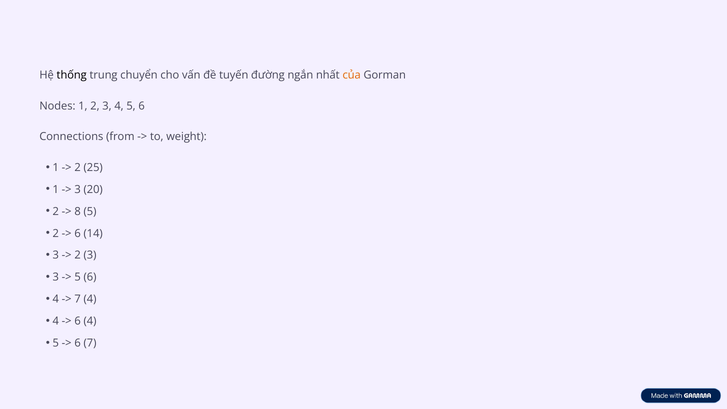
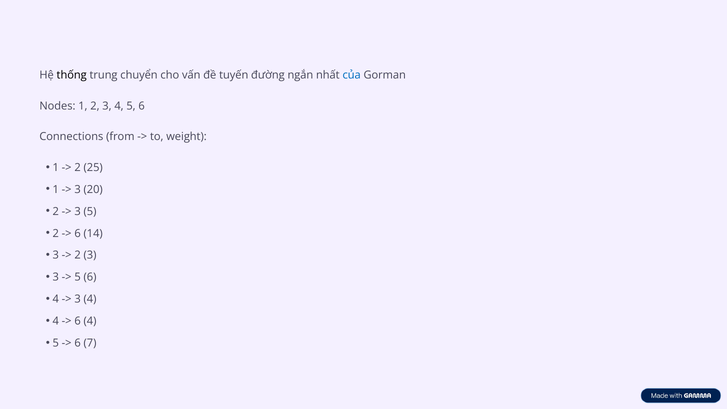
của colour: orange -> blue (352, 75)
8: 8 -> 3 (78, 211)
7: 7 -> 3 (78, 299)
